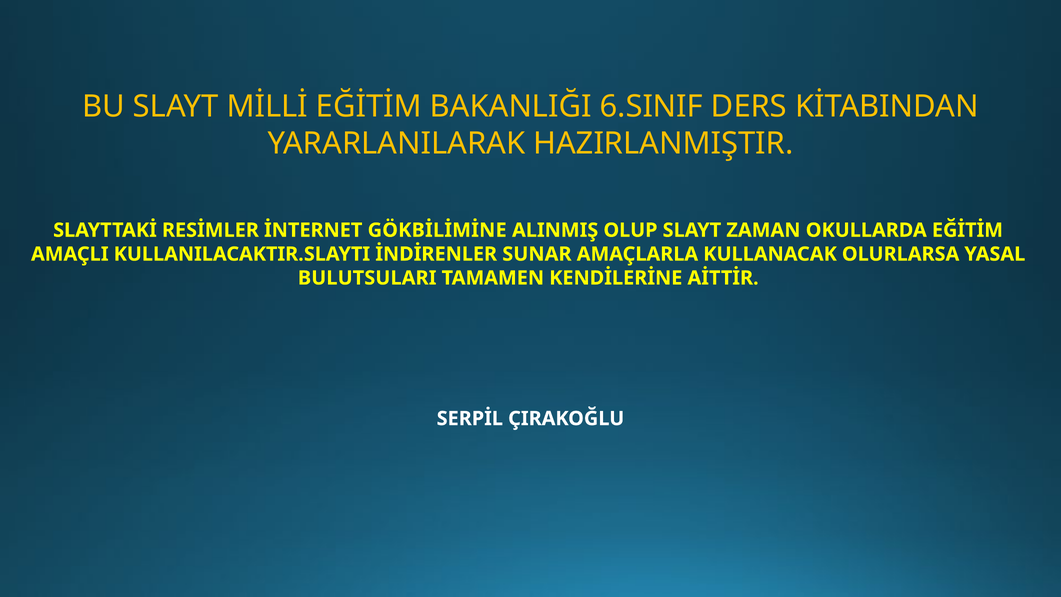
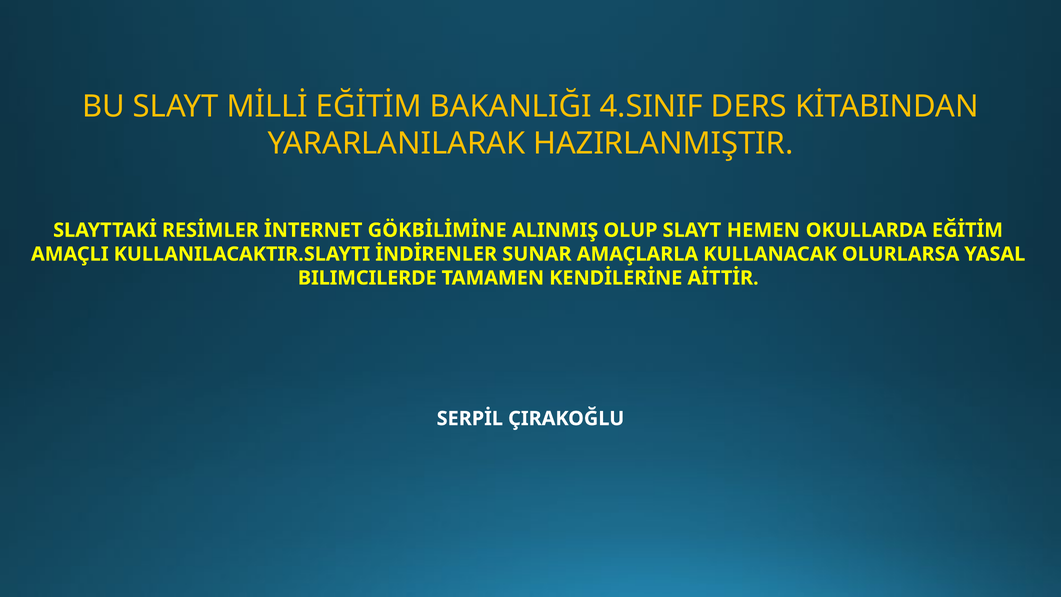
6.SINIF: 6.SINIF -> 4.SINIF (651, 106)
ZAMAN: ZAMAN -> HEMEN (763, 230)
BULUTSULARI: BULUTSULARI -> BILIMCILERDE (367, 278)
